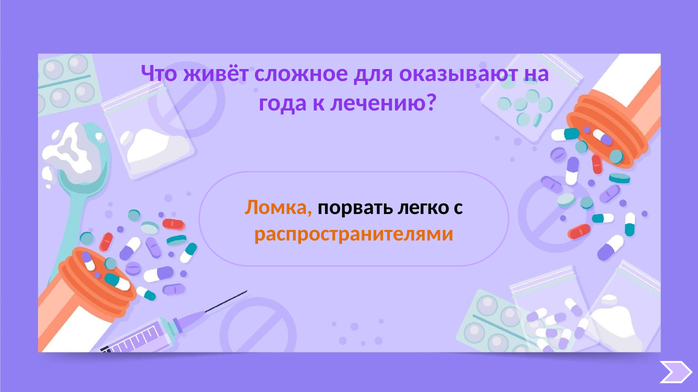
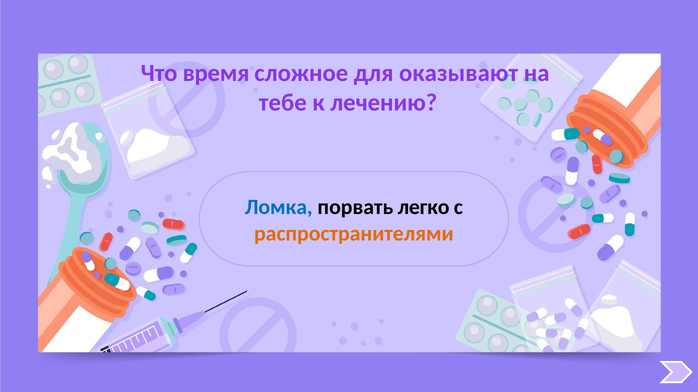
живёт: живёт -> время (216, 73)
года: года -> тебе (283, 103)
Ломка colour: orange -> blue (279, 208)
